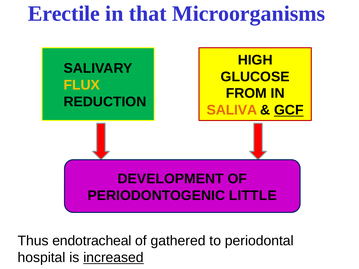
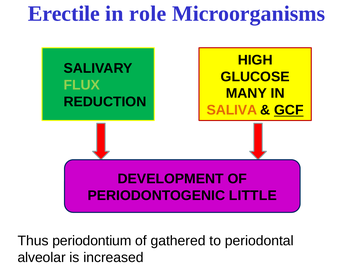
that: that -> role (148, 14)
FLUX colour: yellow -> light green (82, 85)
FROM: FROM -> MANY (246, 93)
endotracheal: endotracheal -> periodontium (92, 241)
hospital: hospital -> alveolar (42, 258)
increased underline: present -> none (114, 258)
